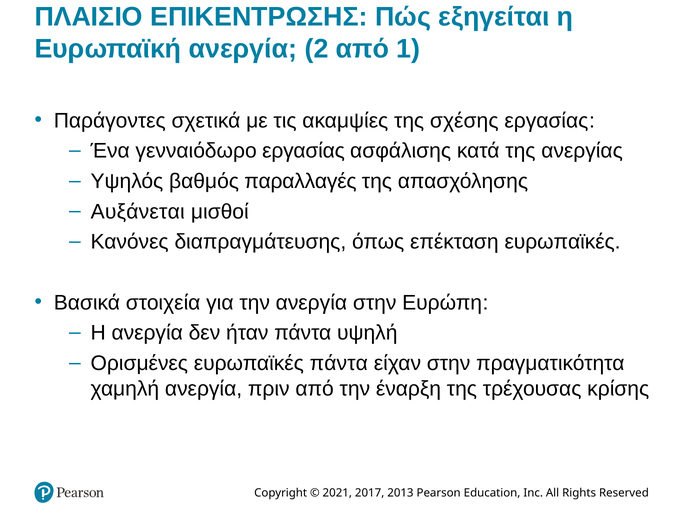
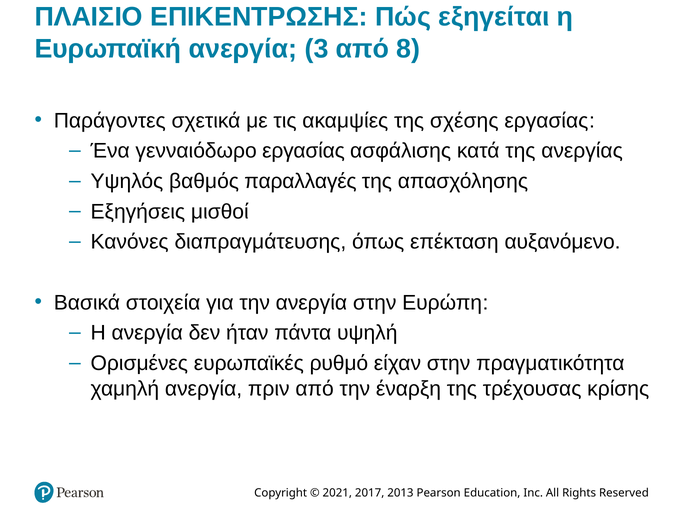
2: 2 -> 3 (317, 49)
1: 1 -> 8 (408, 49)
Αυξάνεται: Αυξάνεται -> Εξηγήσεις (138, 211)
επέκταση ευρωπαϊκές: ευρωπαϊκές -> αυξανόμενο (563, 242)
ευρωπαϊκές πάντα: πάντα -> ρυθμό (339, 363)
